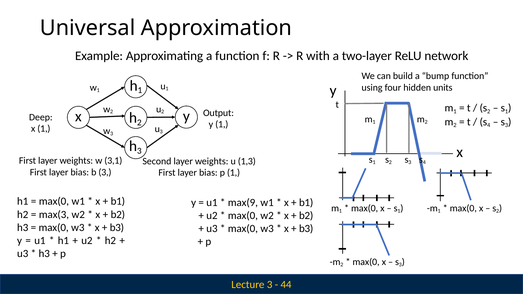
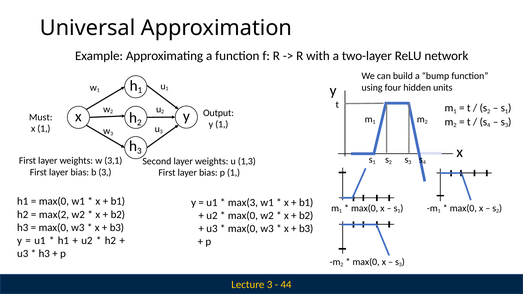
Deep: Deep -> Must (41, 117)
max(9: max(9 -> max(3 (243, 203)
max(3: max(3 -> max(2 (54, 215)
